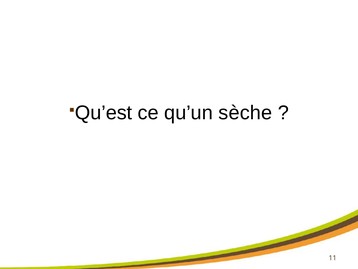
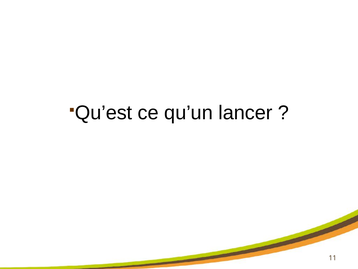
sèche: sèche -> lancer (245, 113)
